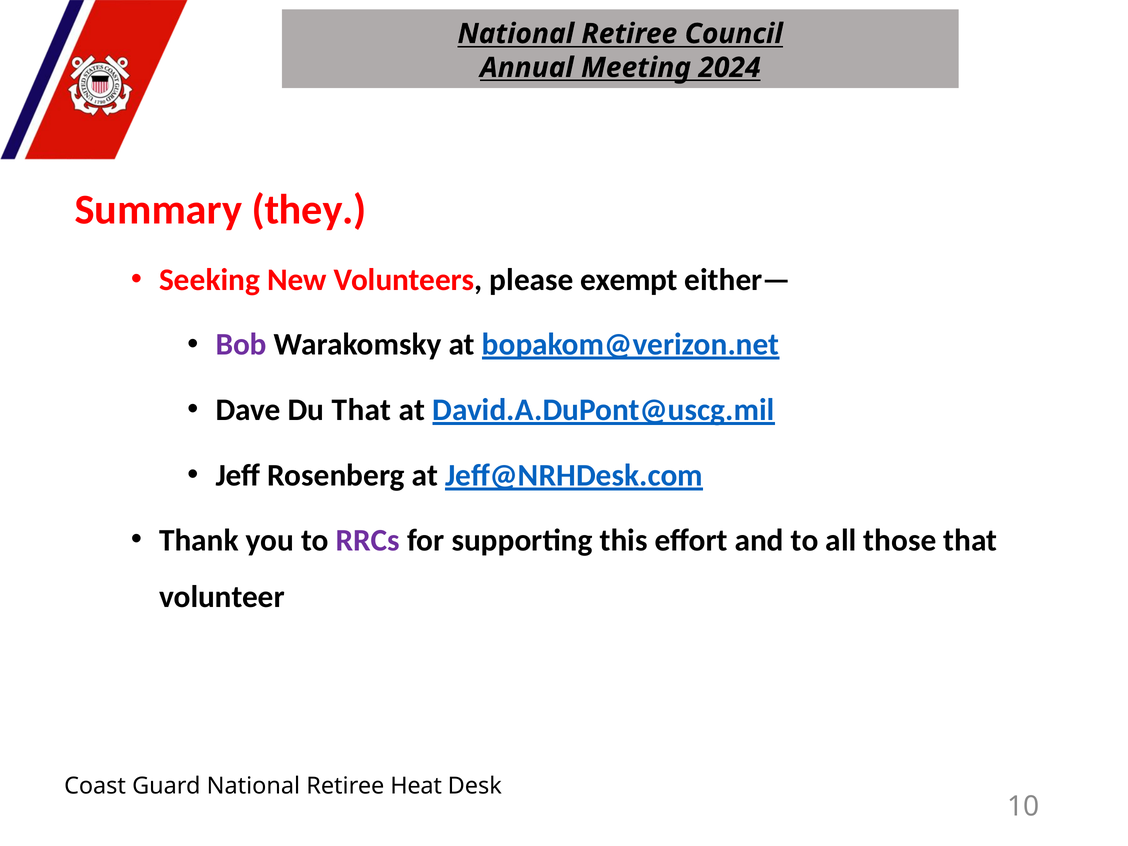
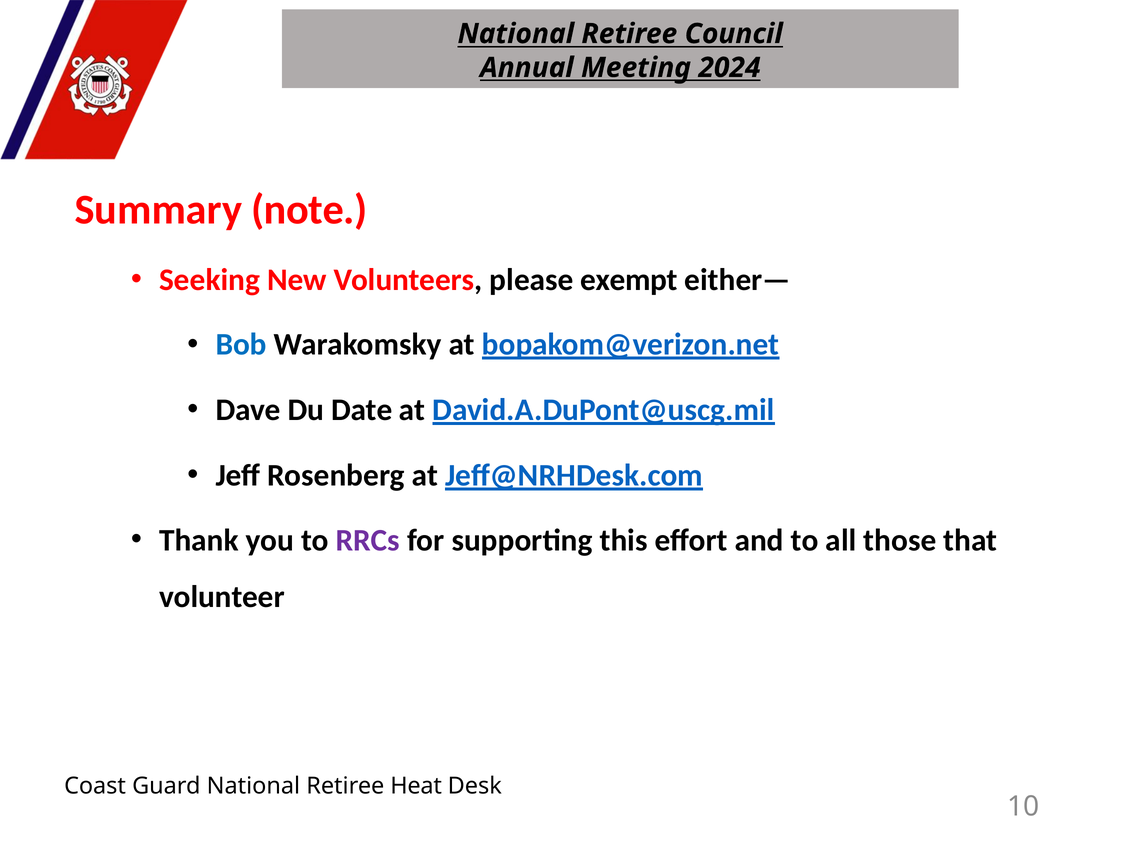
they: they -> note (309, 210)
Bob colour: purple -> blue (241, 345)
Du That: That -> Date (362, 410)
